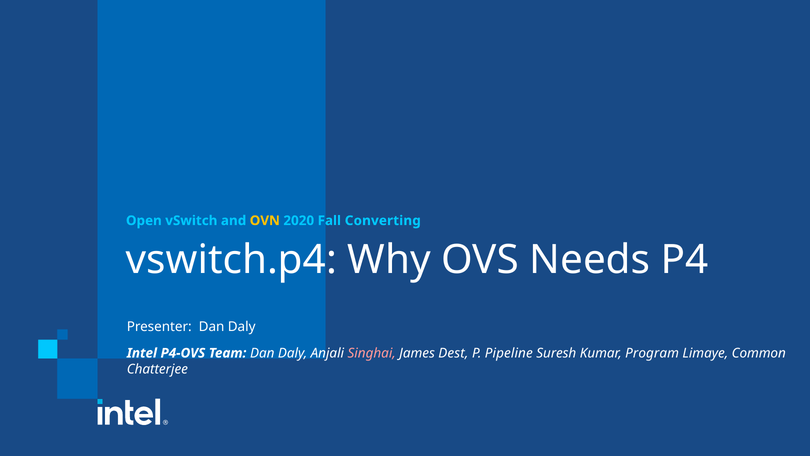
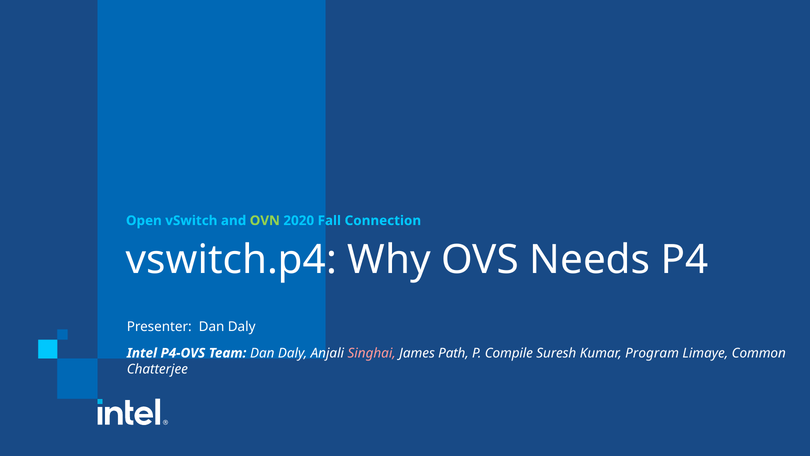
OVN colour: yellow -> light green (265, 220)
Converting: Converting -> Connection (383, 220)
Dest: Dest -> Path (453, 353)
Pipeline: Pipeline -> Compile (509, 353)
